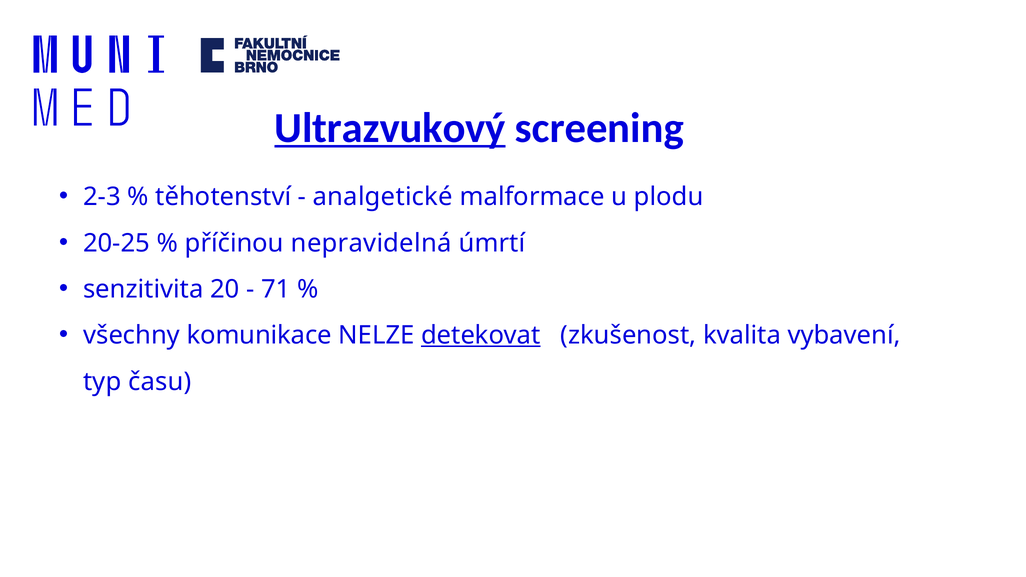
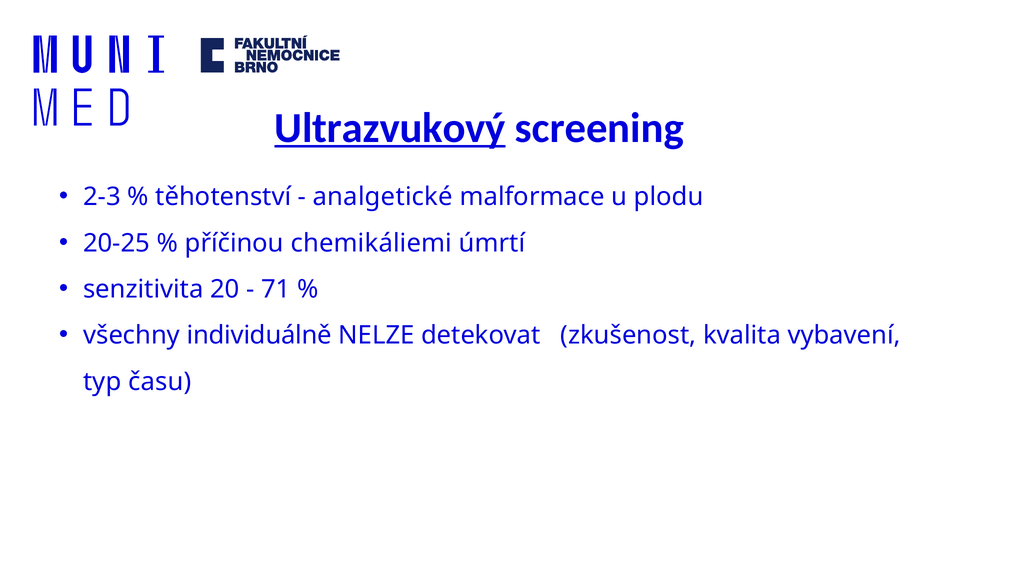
nepravidelná: nepravidelná -> chemikáliemi (371, 243)
komunikace: komunikace -> individuálně (259, 335)
detekovat underline: present -> none (481, 335)
